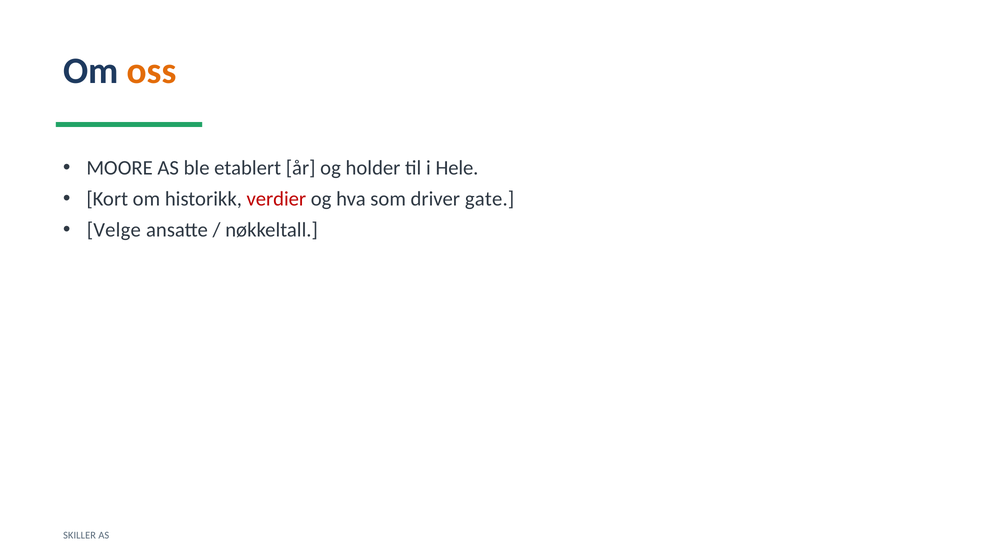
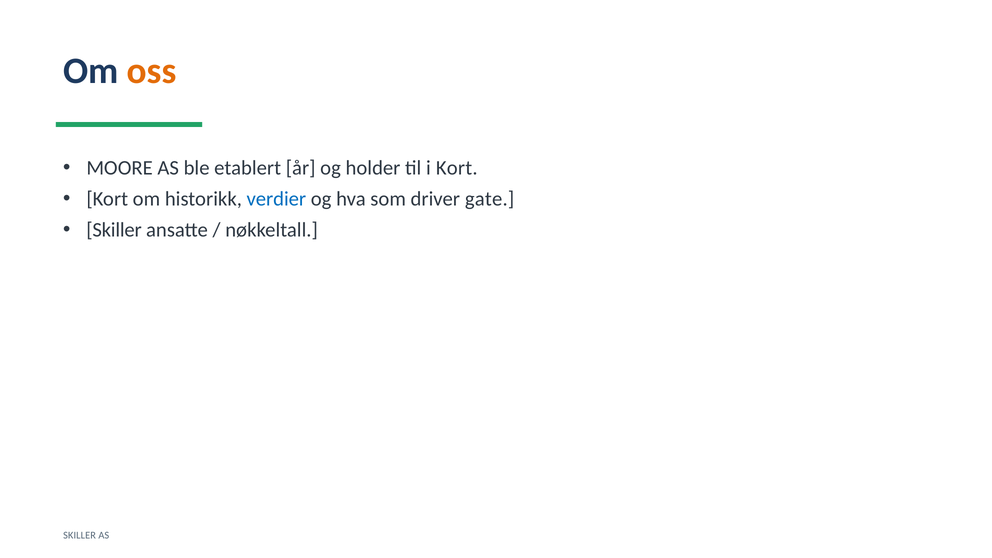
i Hele: Hele -> Kort (457, 168)
verdier colour: red -> blue (276, 199)
Velge: Velge -> Skiller (114, 230)
